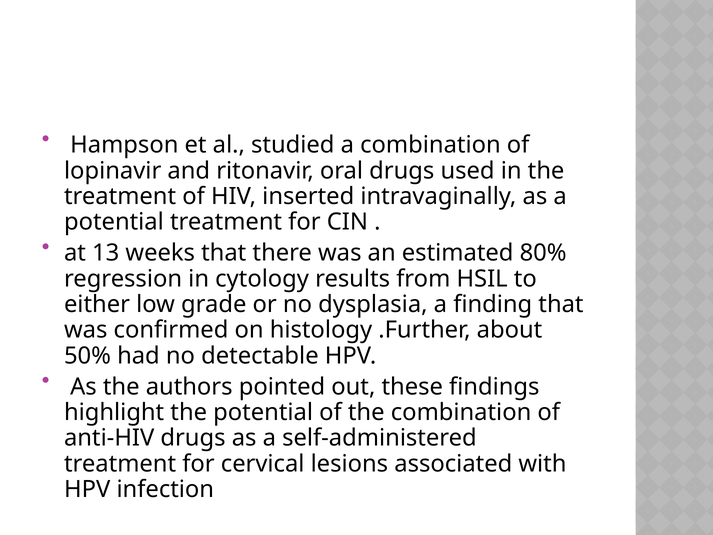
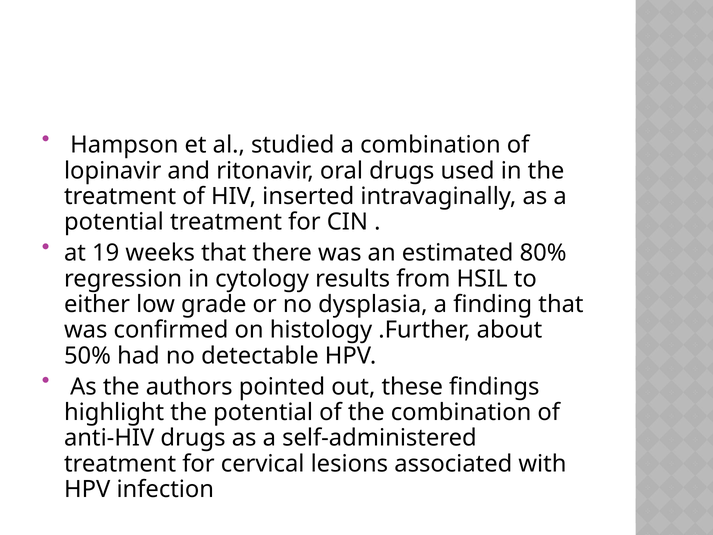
13: 13 -> 19 (106, 253)
